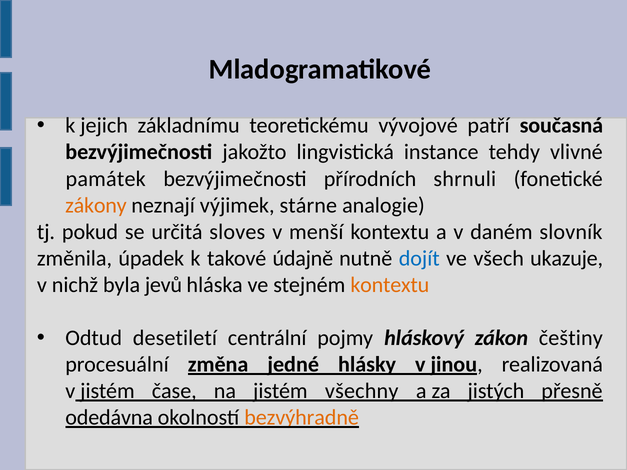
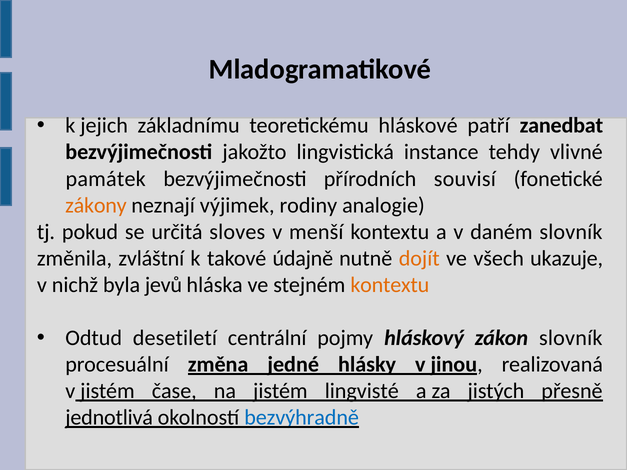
vývojové: vývojové -> hláskové (418, 126)
současná: současná -> zanedbat (561, 126)
shrnuli: shrnuli -> souvisí (465, 179)
stárne: stárne -> rodiny (308, 205)
úpadek: úpadek -> zvláštní (151, 258)
dojít colour: blue -> orange (419, 258)
zákon češtiny: češtiny -> slovník (571, 338)
všechny: všechny -> lingvisté (362, 391)
odedávna: odedávna -> jednotlivá (109, 418)
bezvýhradně colour: orange -> blue (302, 418)
